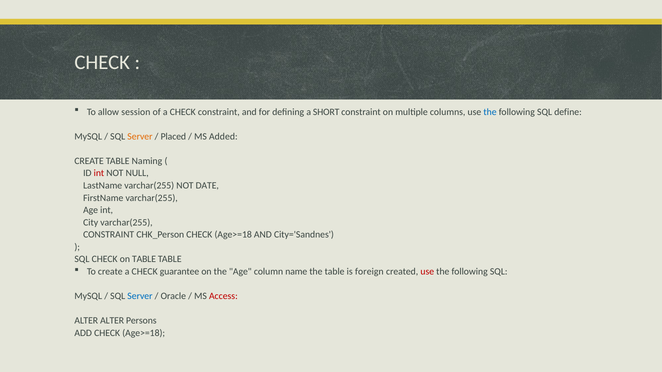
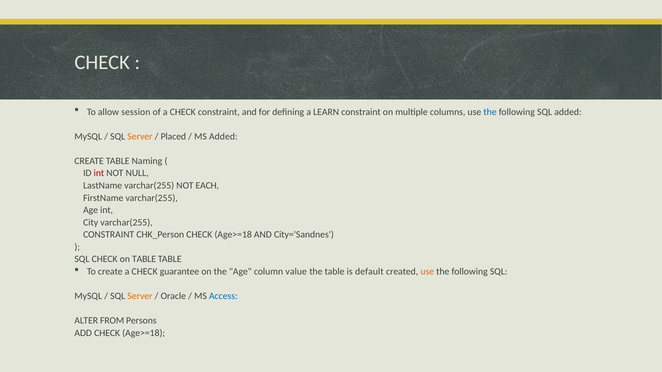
SHORT: SHORT -> LEARN (326, 112)
SQL define: define -> added (568, 112)
DATE: DATE -> EACH (207, 186)
name: name -> value (296, 272)
foreign: foreign -> default (369, 272)
use colour: red -> orange (427, 272)
Server colour: blue -> orange (140, 296)
Access colour: red -> blue (223, 296)
ALTER ALTER: ALTER -> FROM (112, 321)
